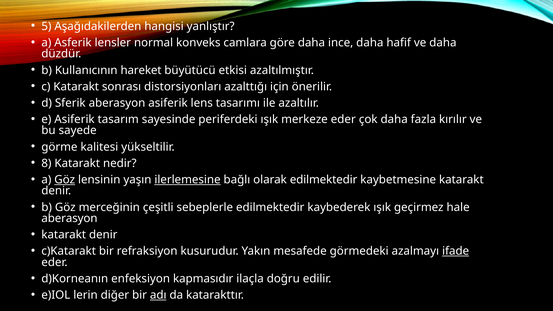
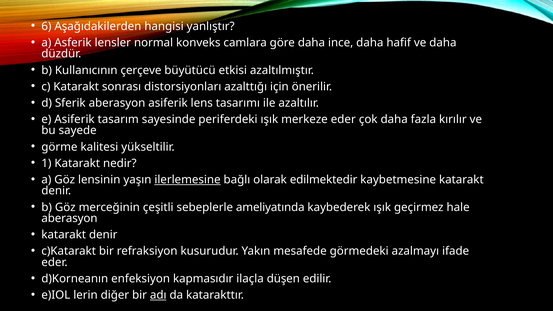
5: 5 -> 6 (46, 26)
hareket: hareket -> çerçeve (141, 70)
8: 8 -> 1 (46, 163)
Göz underline: present -> none (65, 180)
sebeplerle edilmektedir: edilmektedir -> ameliyatında (270, 207)
ifade underline: present -> none (456, 251)
doğru: doğru -> düşen (283, 279)
